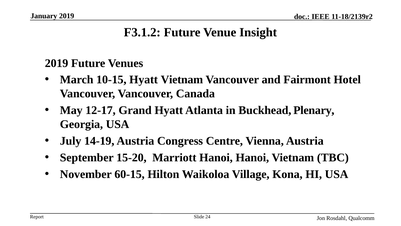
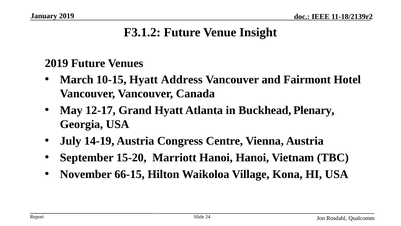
Hyatt Vietnam: Vietnam -> Address (182, 80)
60-15: 60-15 -> 66-15 (130, 174)
